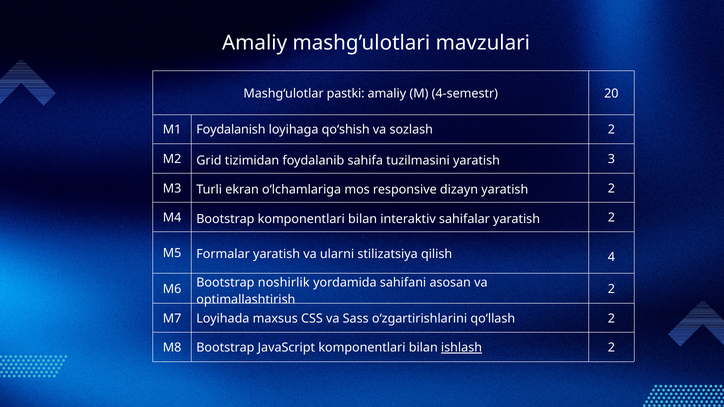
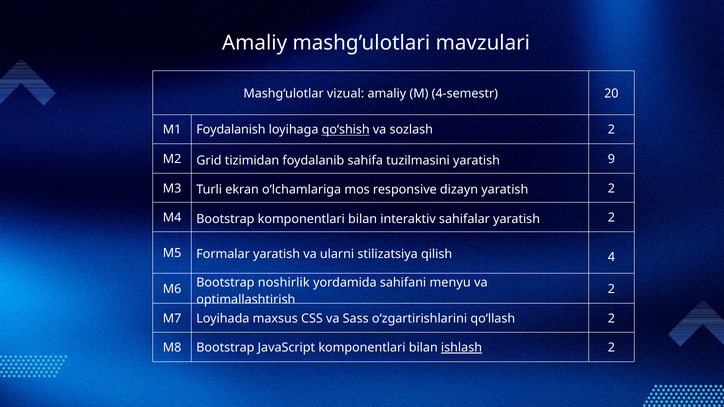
pastki: pastki -> vizual (346, 93)
qo‘shish underline: none -> present (346, 130)
3: 3 -> 9 (611, 159)
asosan: asosan -> menyu (450, 283)
